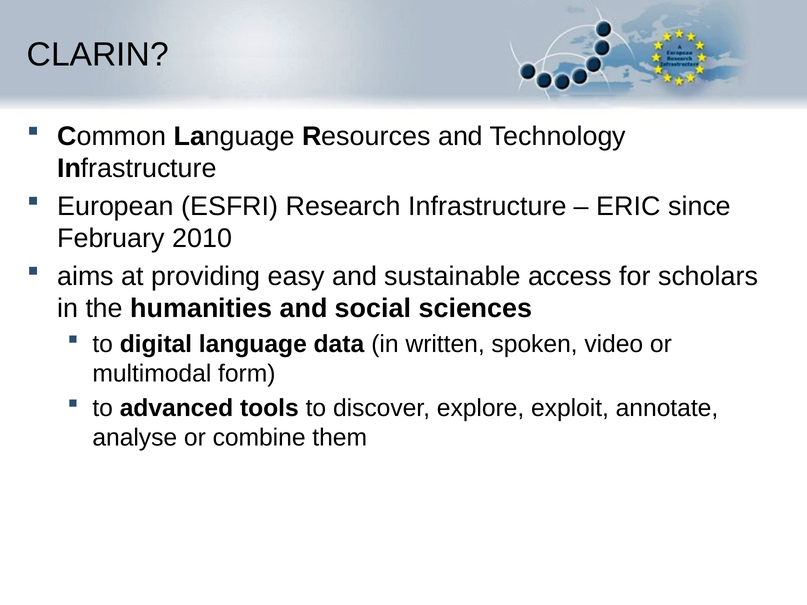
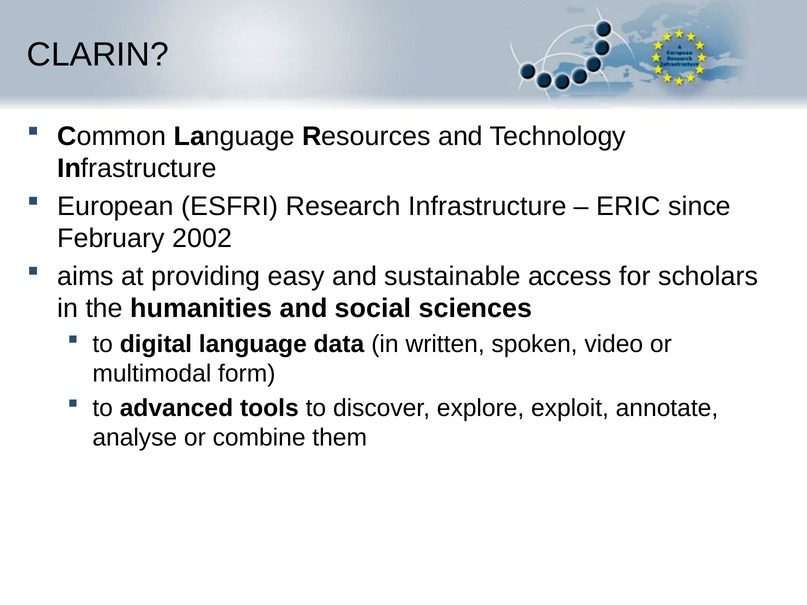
2010: 2010 -> 2002 (202, 239)
